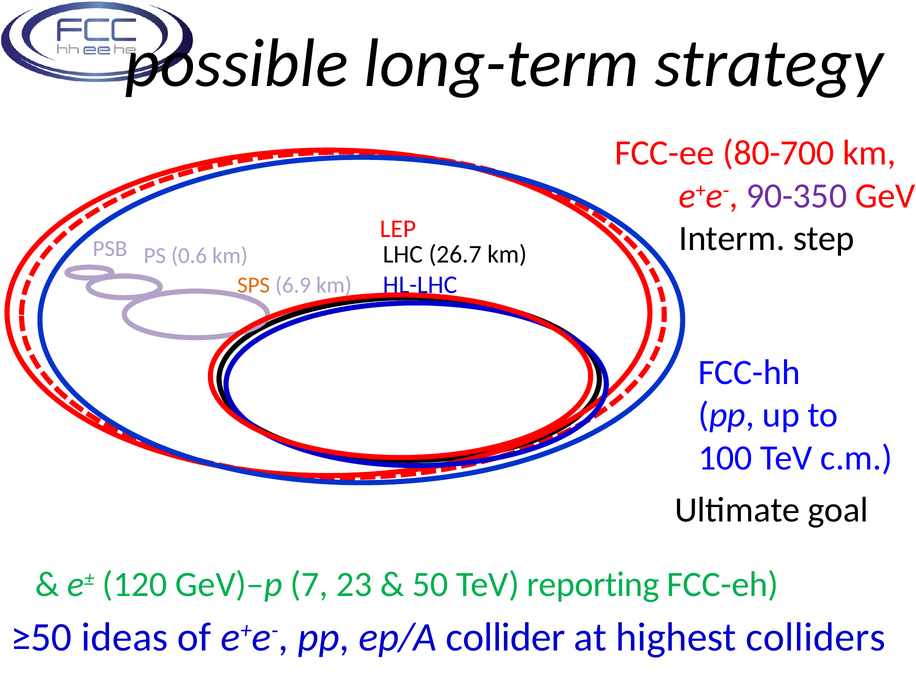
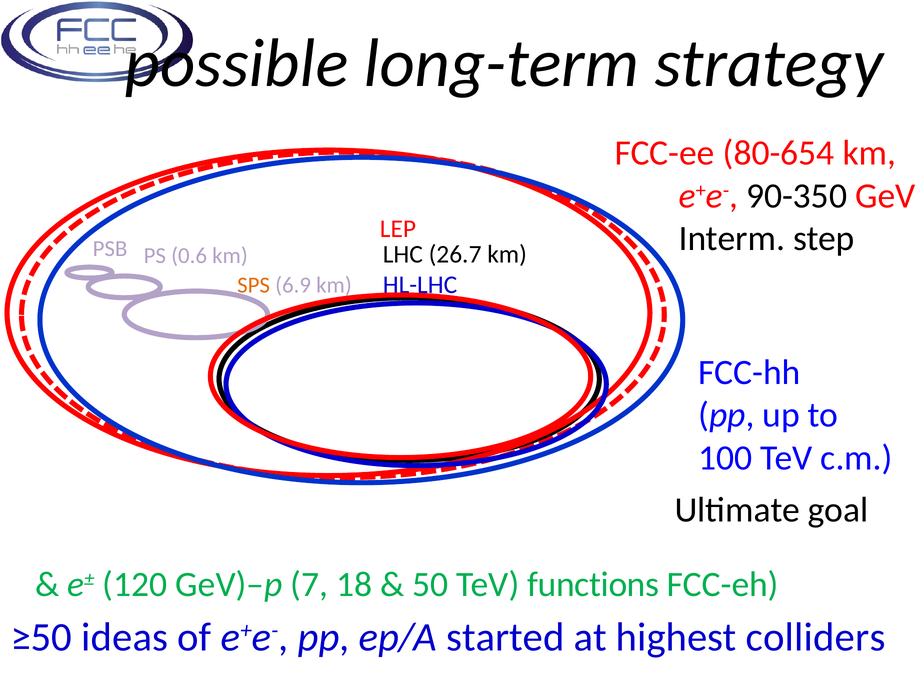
80-700: 80-700 -> 80-654 (779, 153)
90-350 colour: purple -> black (797, 196)
23: 23 -> 18 (354, 584)
reporting: reporting -> functions (593, 584)
collider: collider -> started (505, 637)
